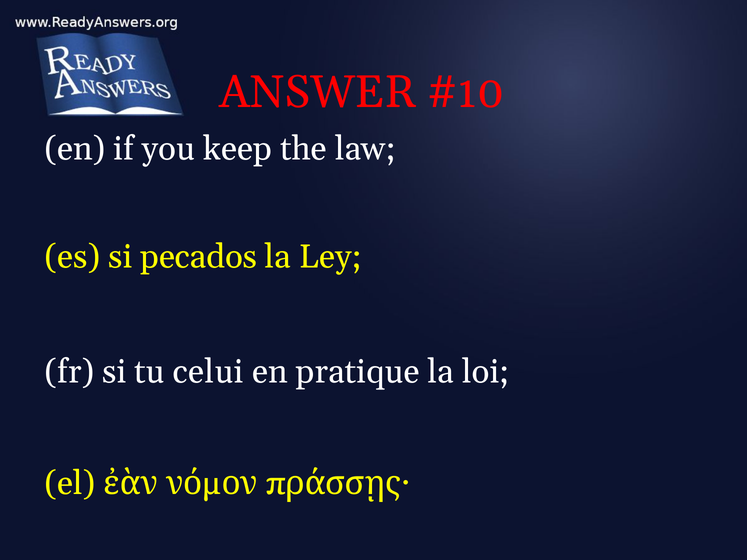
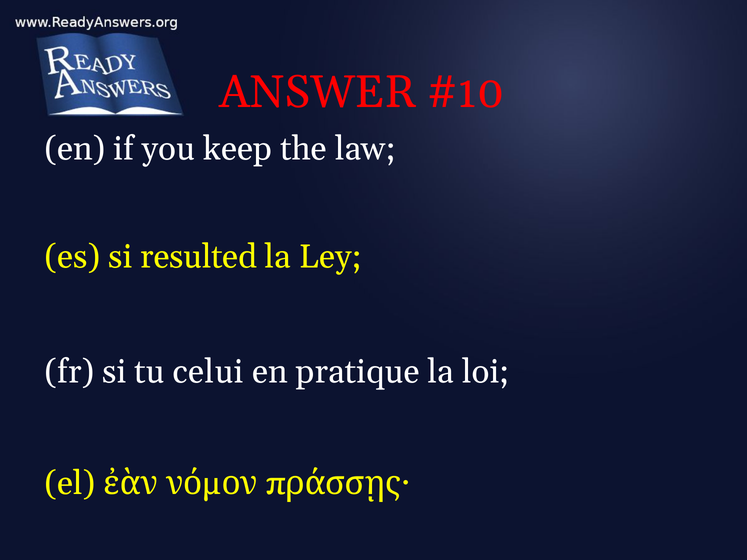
pecados: pecados -> resulted (199, 257)
